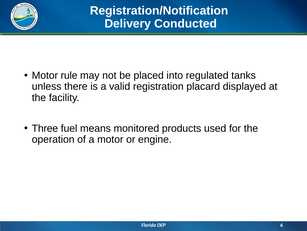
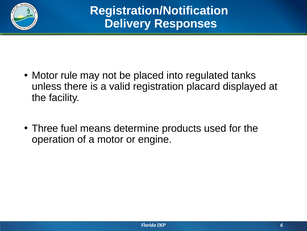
Conducted: Conducted -> Responses (186, 24)
monitored: monitored -> determine (136, 128)
